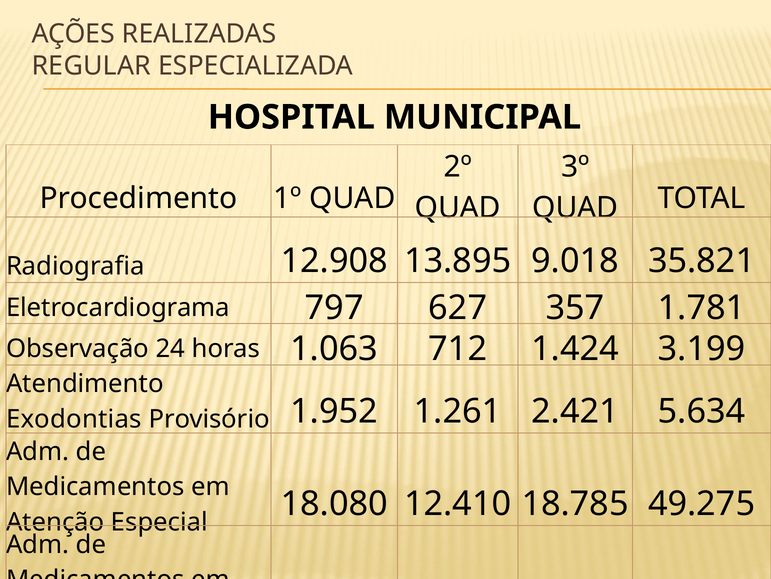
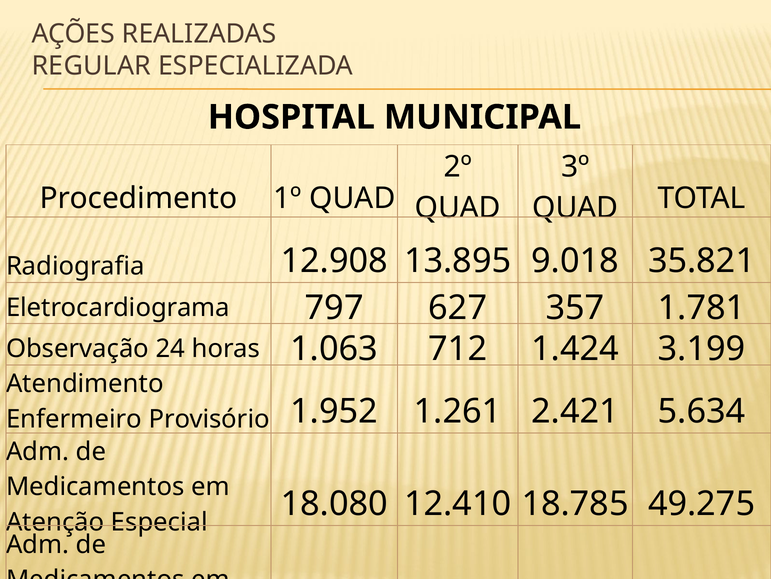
Exodontias: Exodontias -> Enfermeiro (74, 419)
